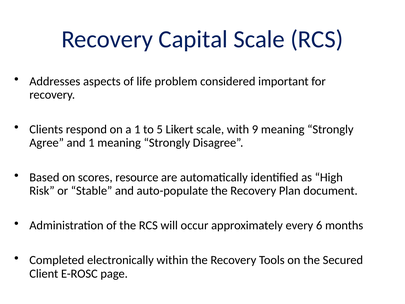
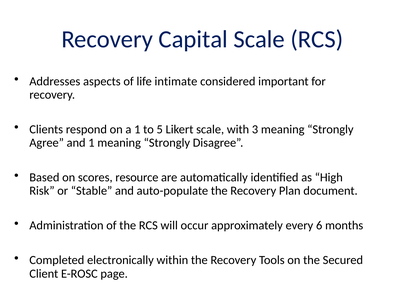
problem: problem -> intimate (176, 81)
9: 9 -> 3 (255, 129)
